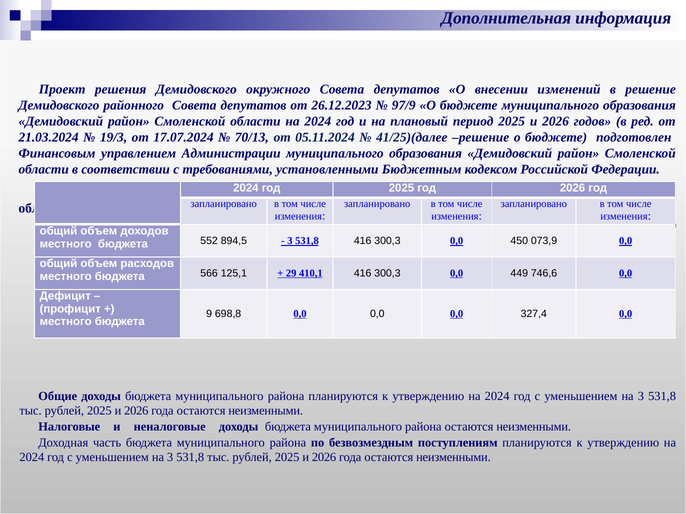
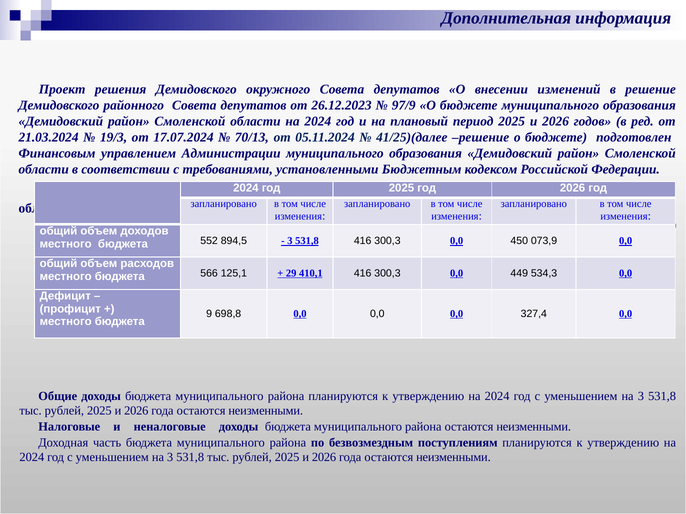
746,6: 746,6 -> 534,3 (544, 274)
